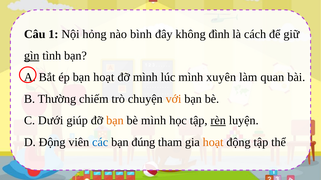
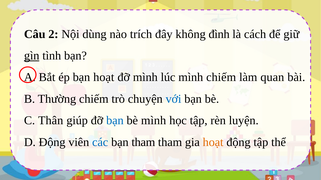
1: 1 -> 2 (53, 34)
hỏng: hỏng -> dùng (95, 34)
bình: bình -> trích (141, 34)
mình xuyên: xuyên -> chiếm (221, 78)
với colour: orange -> blue (173, 99)
Dưới: Dưới -> Thân (51, 121)
bạn colour: orange -> blue (115, 121)
rèn underline: present -> none (218, 121)
bạn đúng: đúng -> tham (143, 143)
